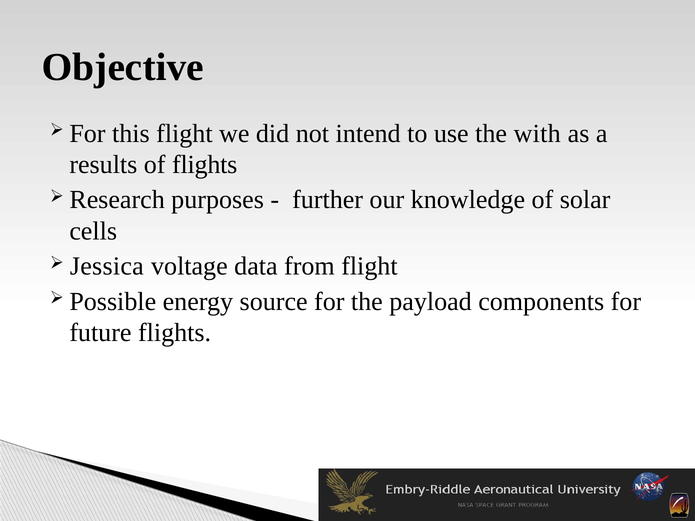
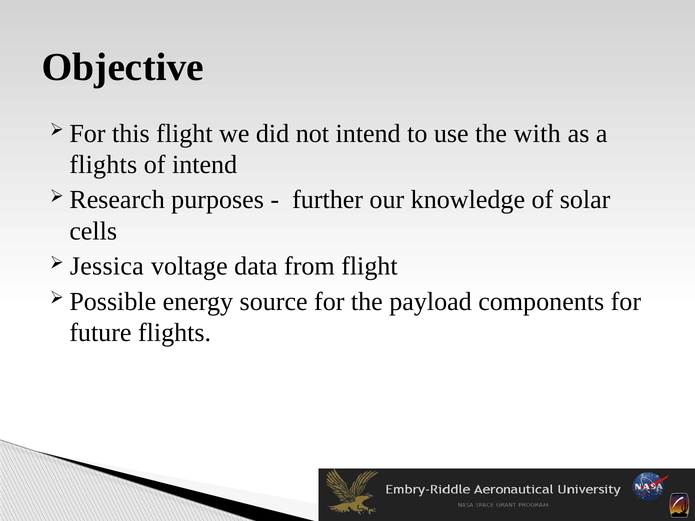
results: results -> flights (103, 165)
of flights: flights -> intend (205, 165)
